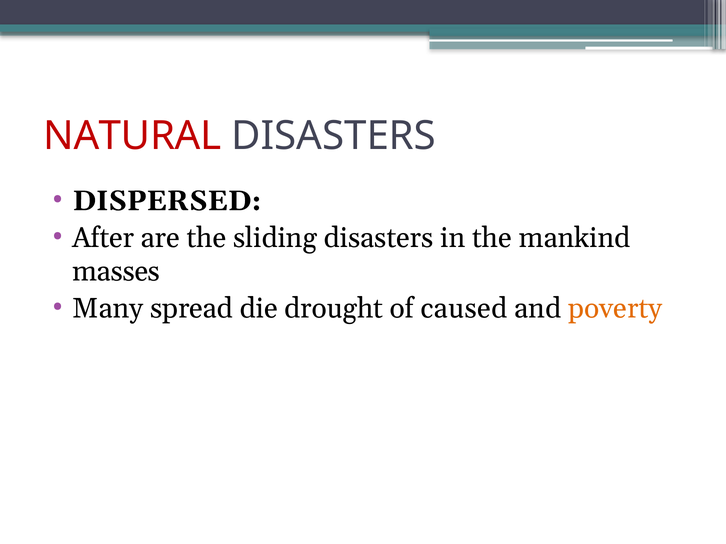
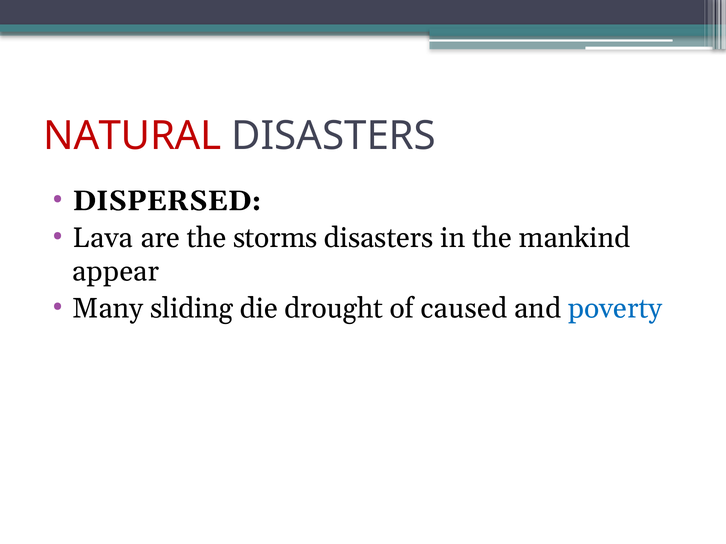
After: After -> Lava (103, 238)
sliding: sliding -> storms (275, 238)
masses: masses -> appear (116, 272)
spread: spread -> sliding (192, 309)
poverty colour: orange -> blue (615, 309)
